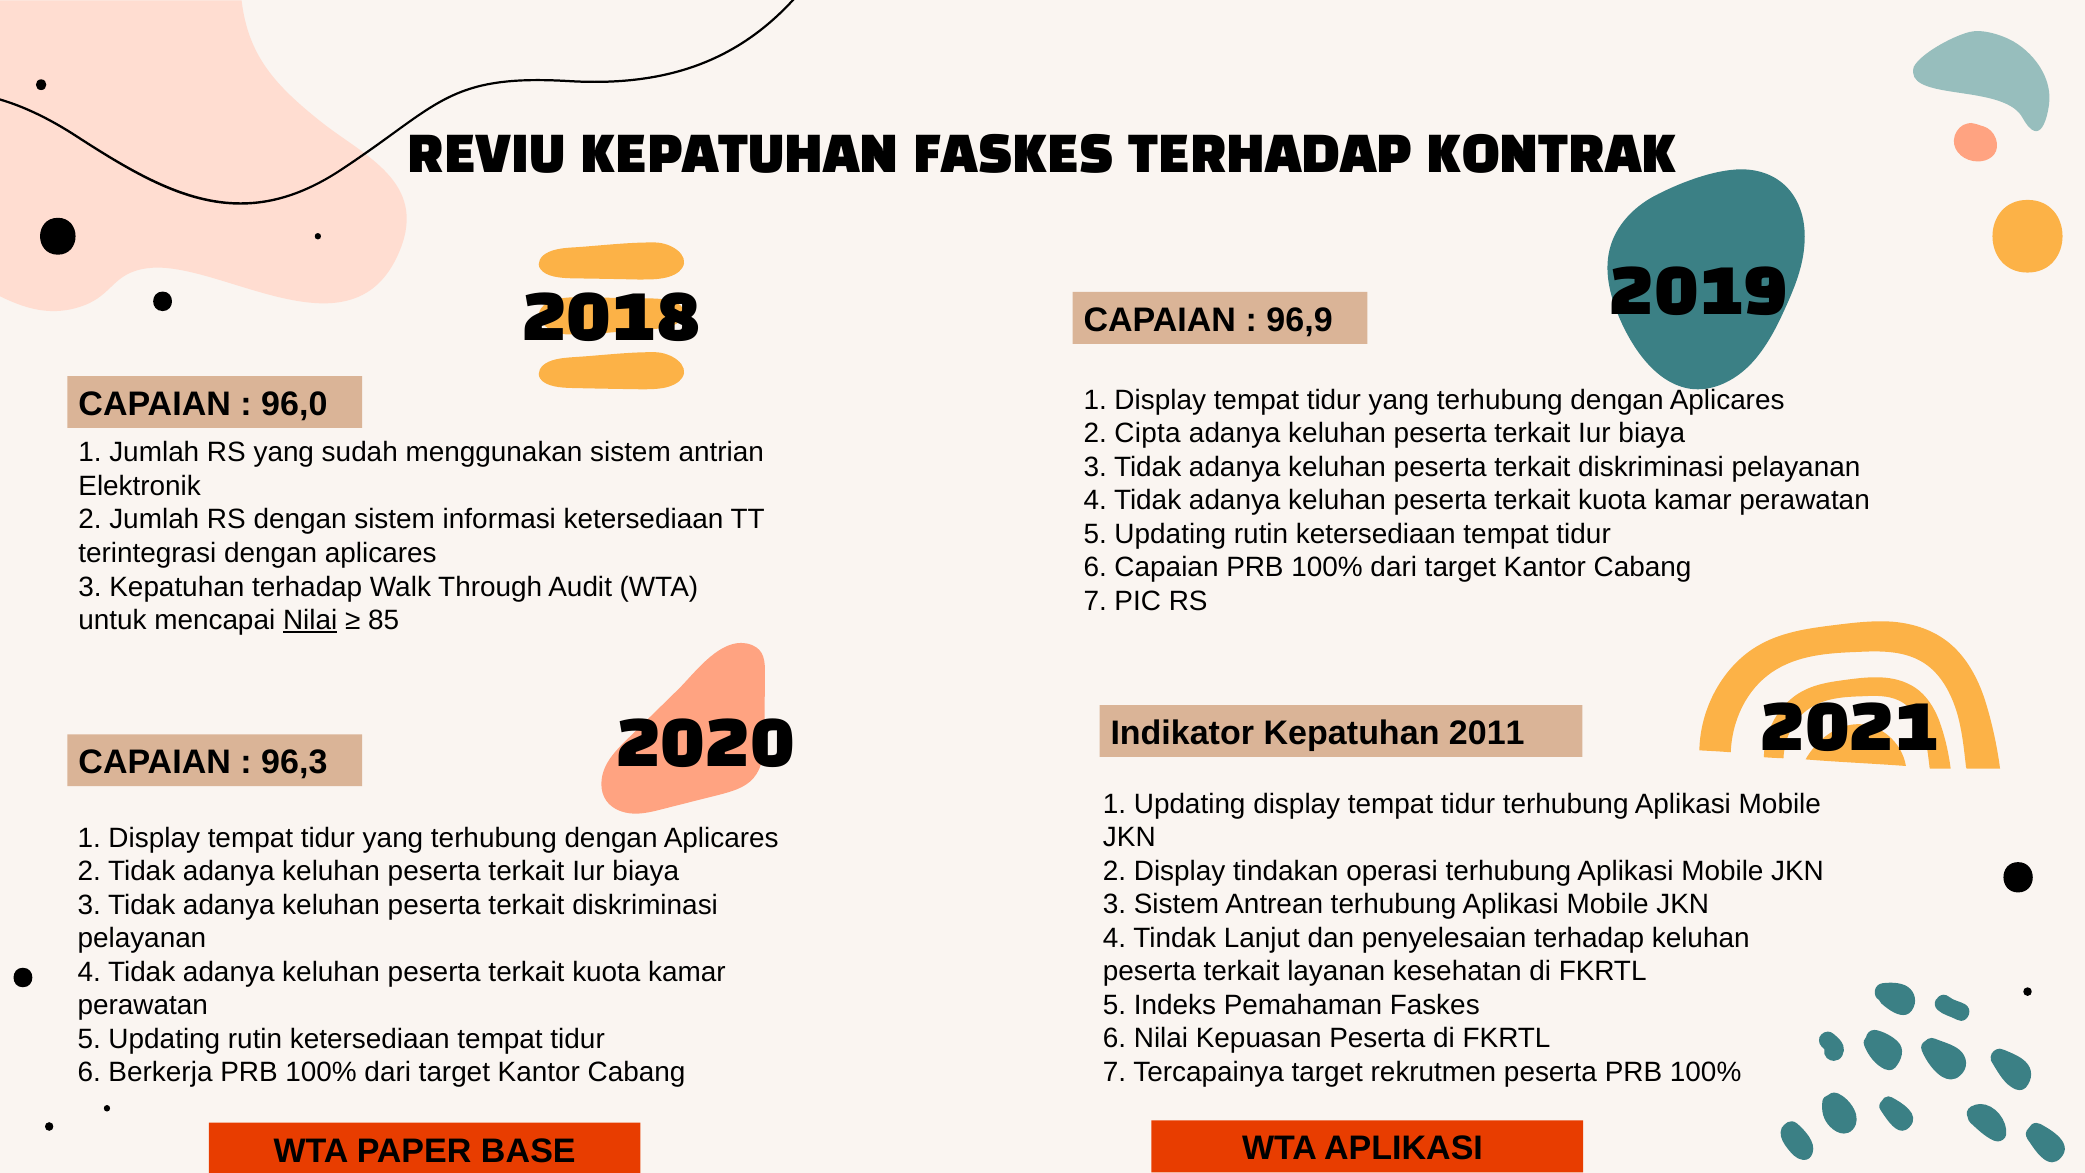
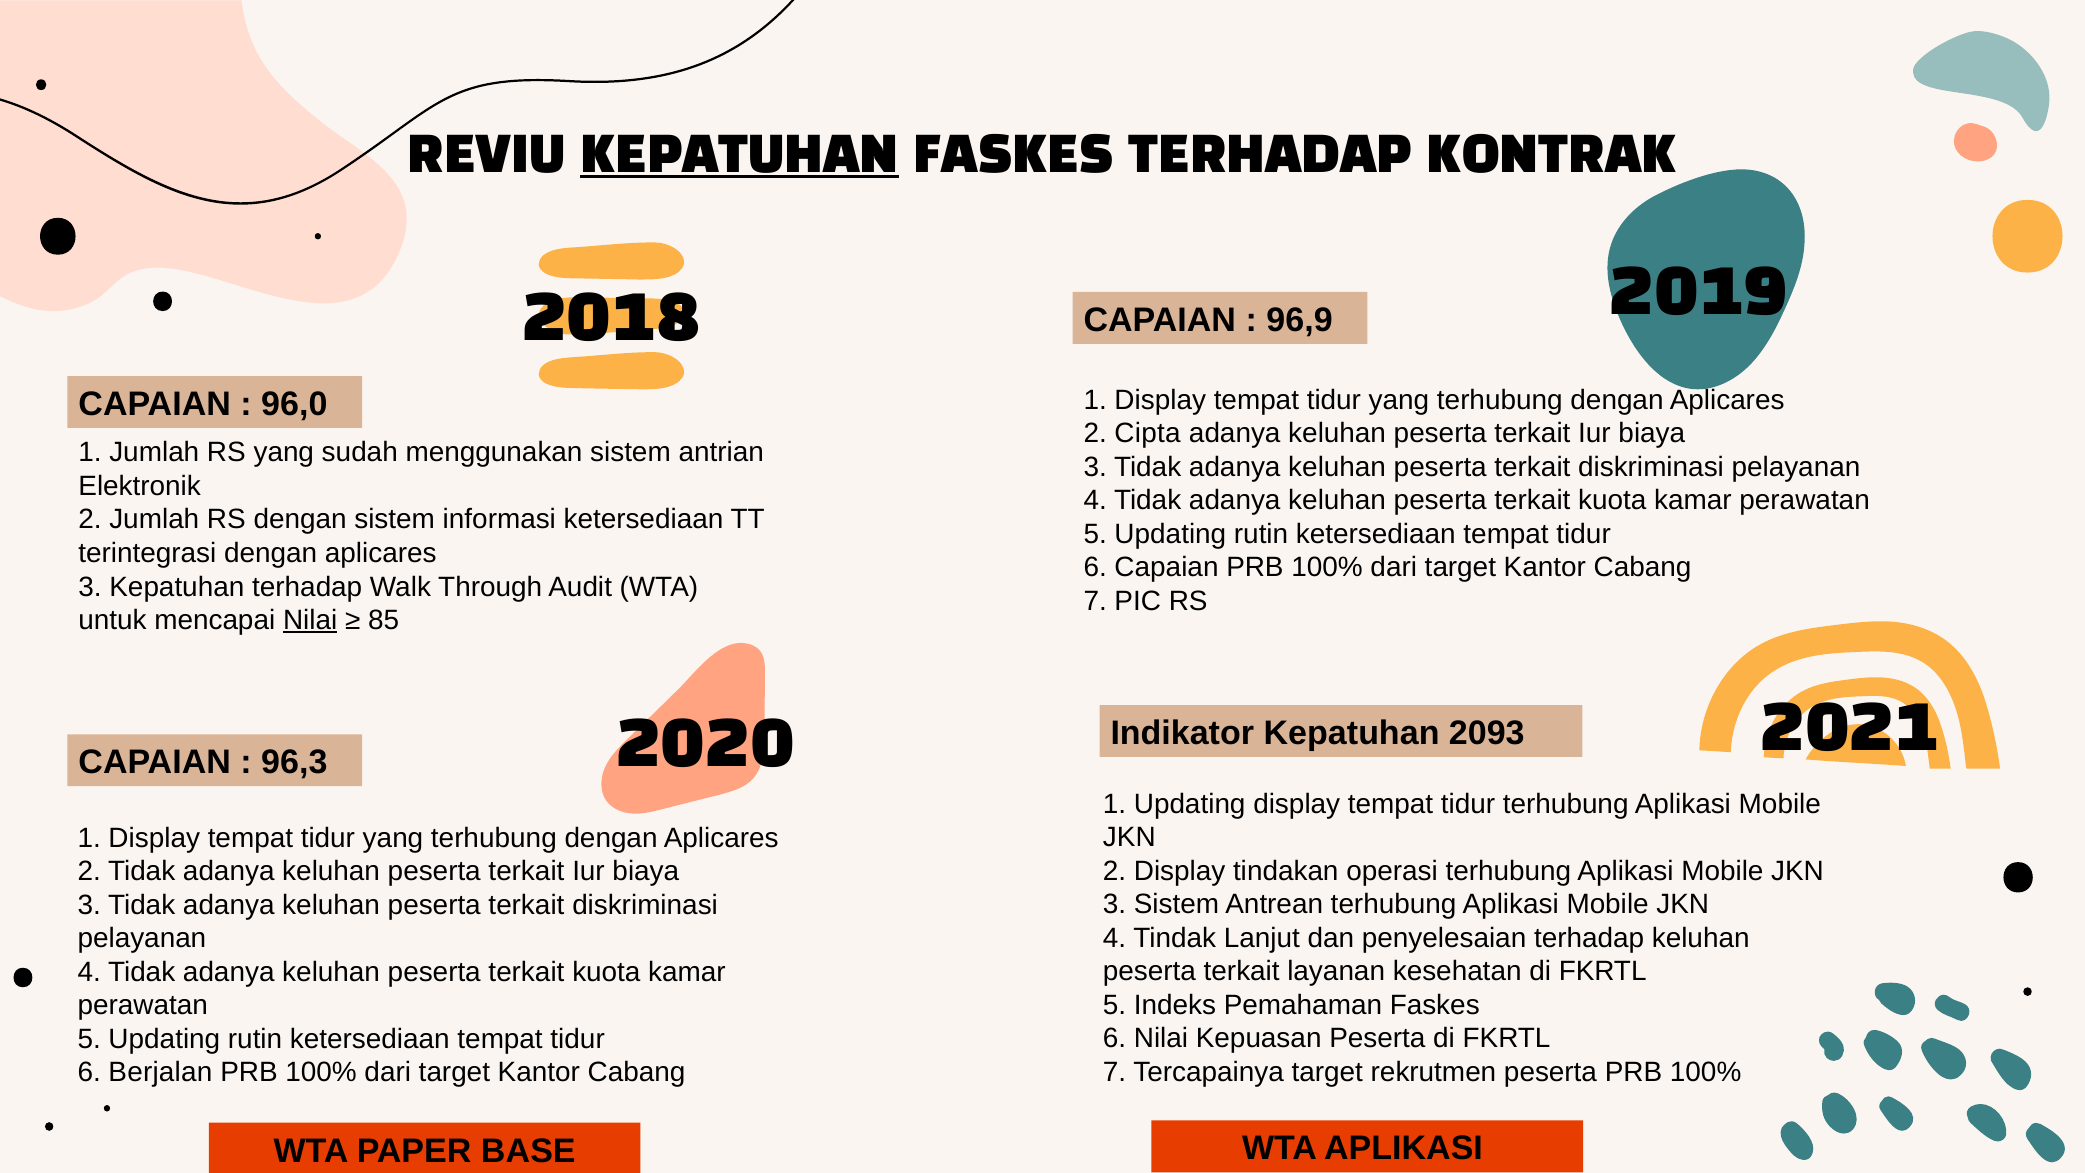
KEPATUHAN underline: none -> present (740, 156)
2011: 2011 -> 2093 (1487, 733)
Berkerja: Berkerja -> Berjalan (160, 1072)
